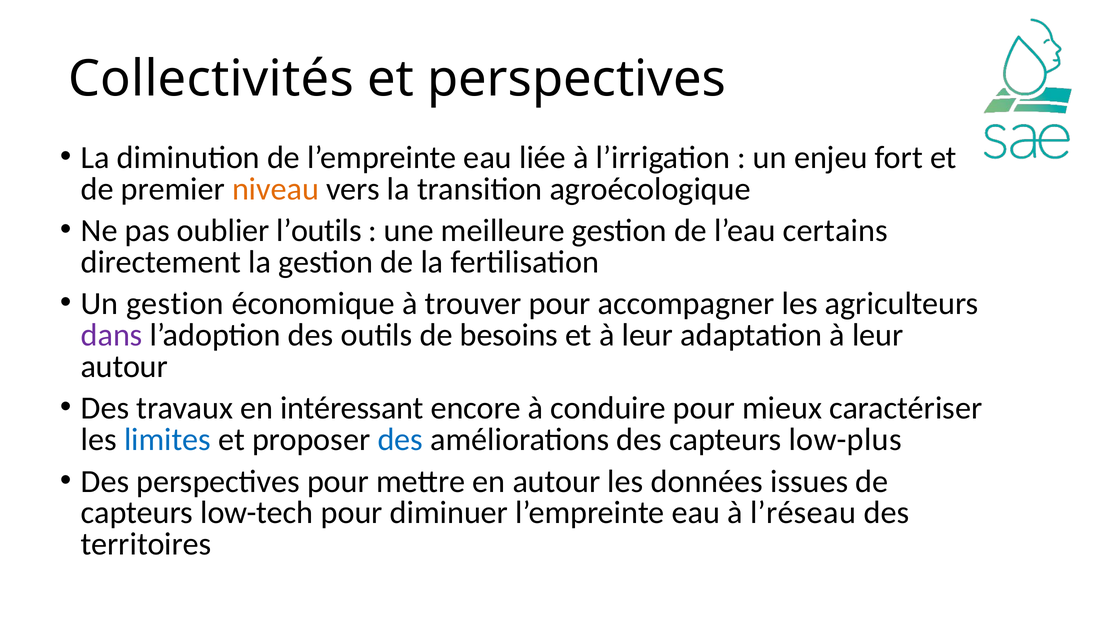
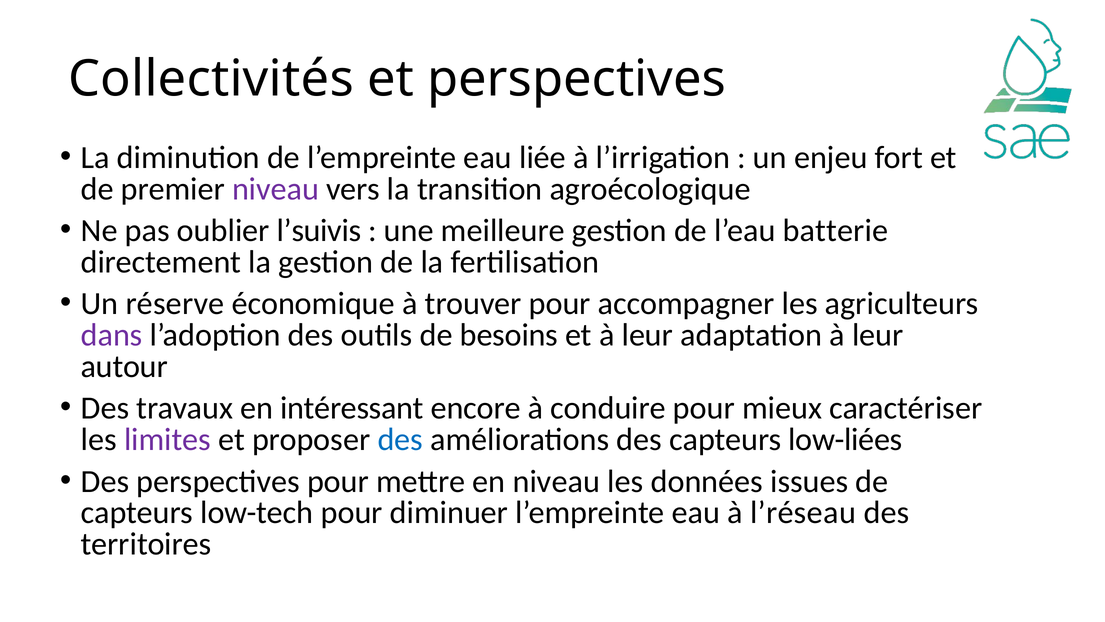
niveau colour: orange -> purple (276, 189)
l’outils: l’outils -> l’suivis (319, 231)
certains: certains -> batterie (836, 231)
Un gestion: gestion -> réserve (175, 304)
limites colour: blue -> purple (168, 439)
low-plus: low-plus -> low-liées (845, 439)
en autour: autour -> niveau (556, 481)
